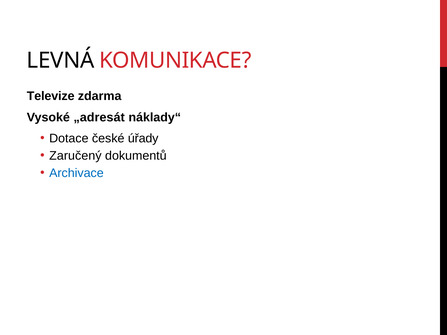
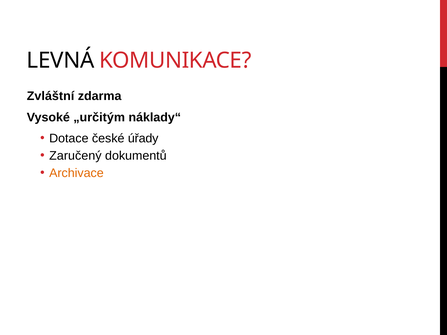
Televize: Televize -> Zvláštní (51, 96)
„adresát: „adresát -> „určitým (99, 117)
Archivace colour: blue -> orange (76, 173)
